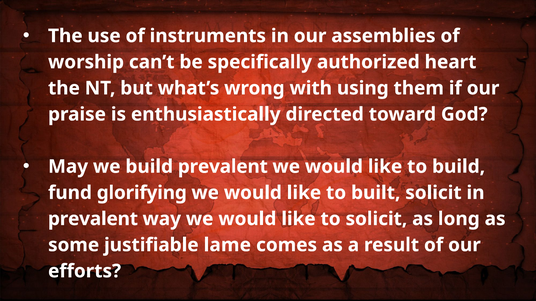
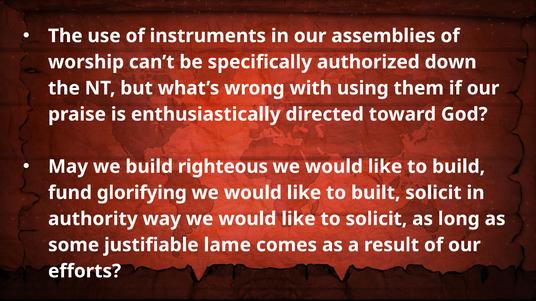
heart: heart -> down (451, 62)
build prevalent: prevalent -> righteous (223, 167)
prevalent: prevalent -> authority (93, 219)
